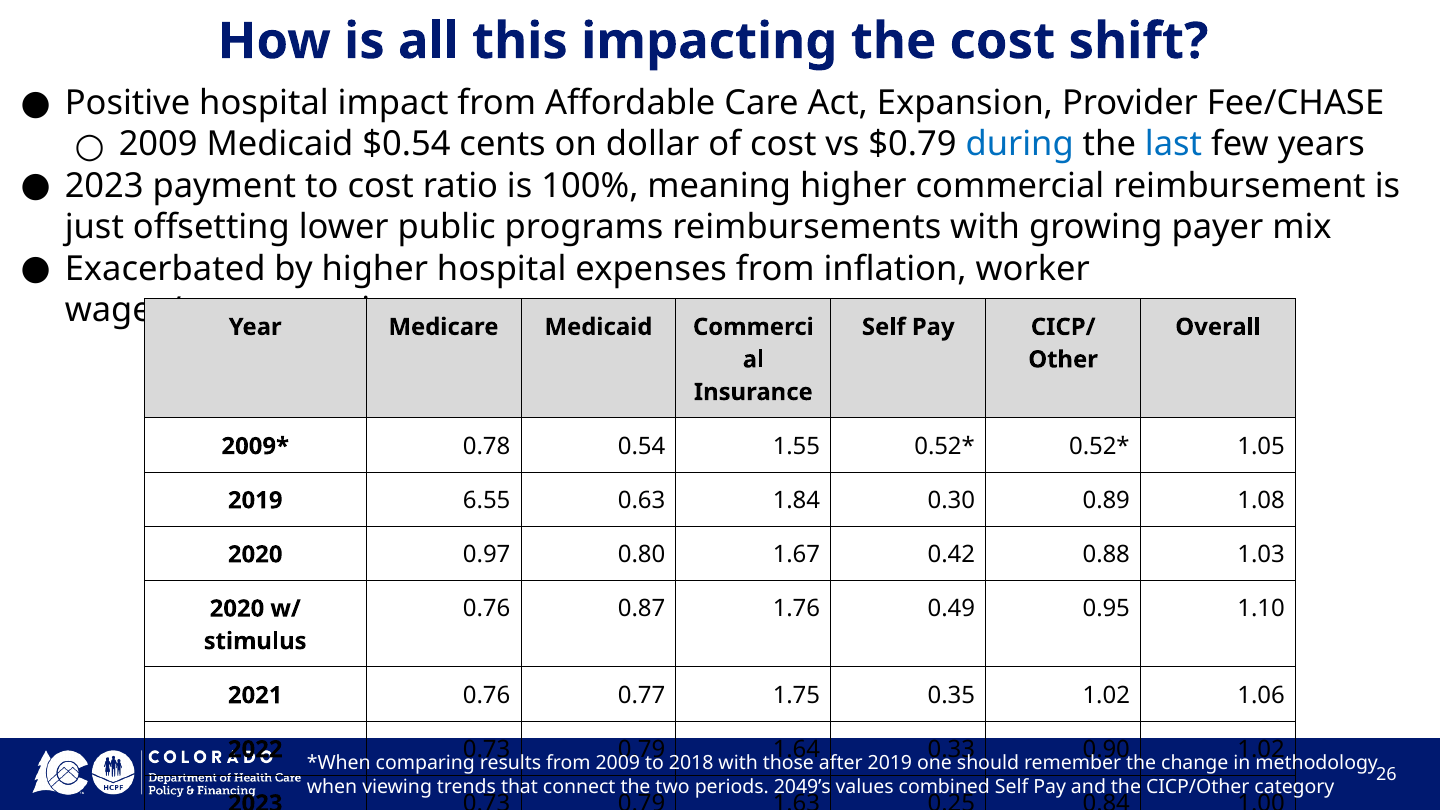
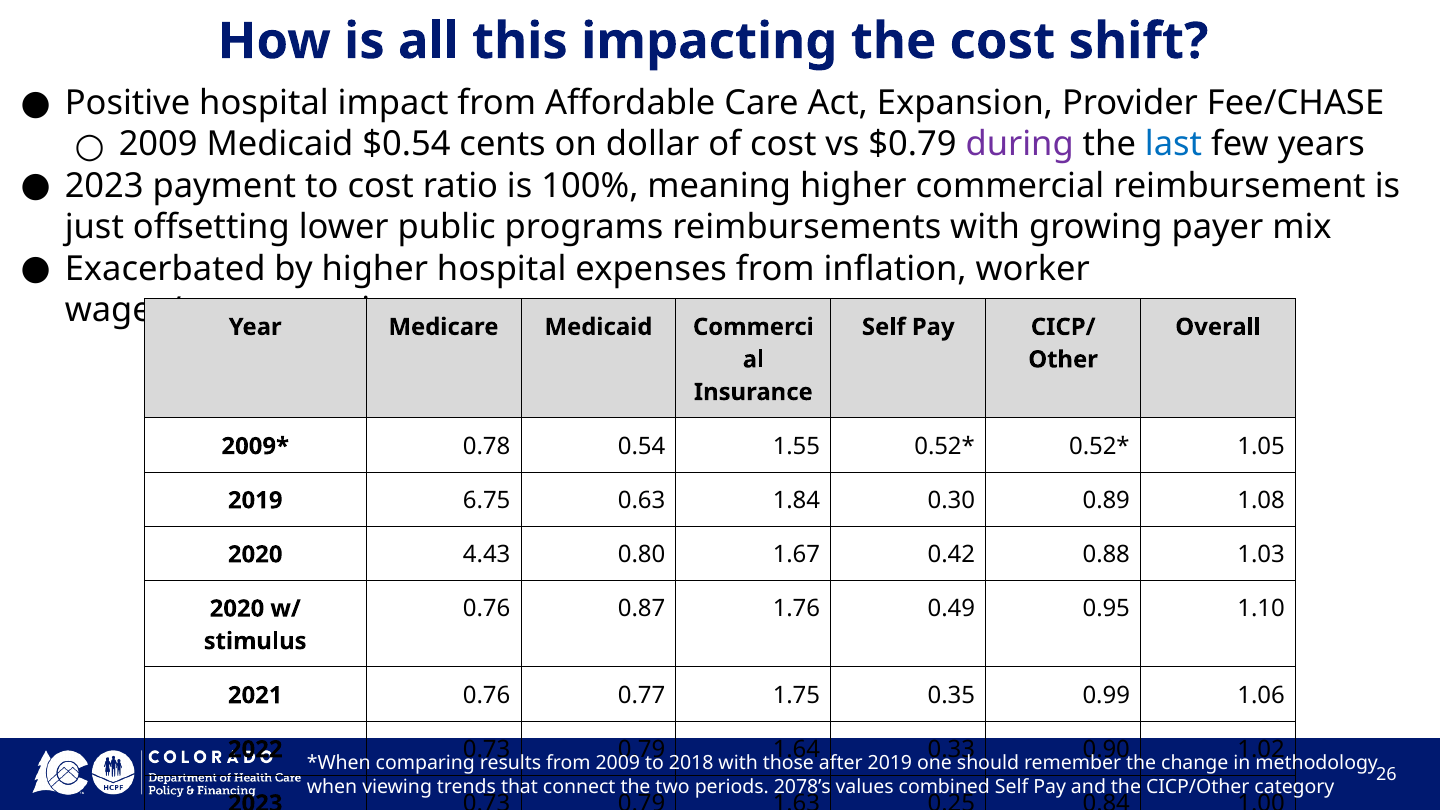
during colour: blue -> purple (1020, 145)
6.55: 6.55 -> 6.75 (487, 500)
0.97: 0.97 -> 4.43 (487, 555)
0.35 1.02: 1.02 -> 0.99 (1106, 695)
2049’s: 2049’s -> 2078’s (802, 787)
